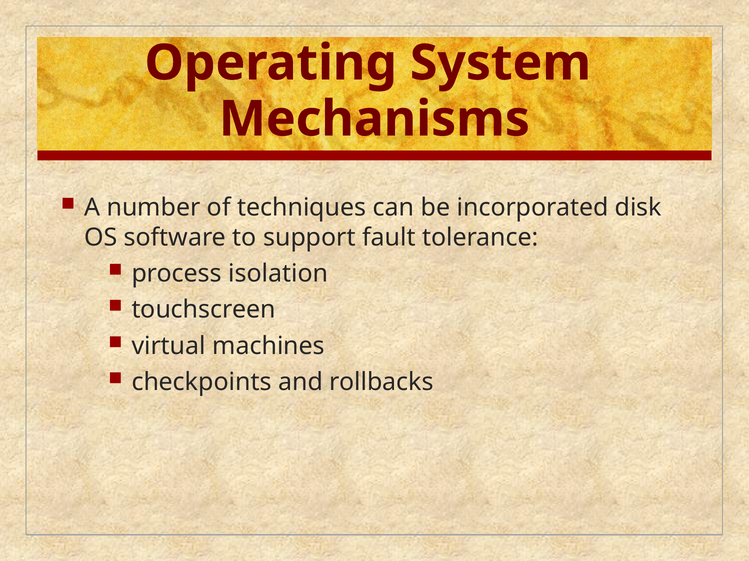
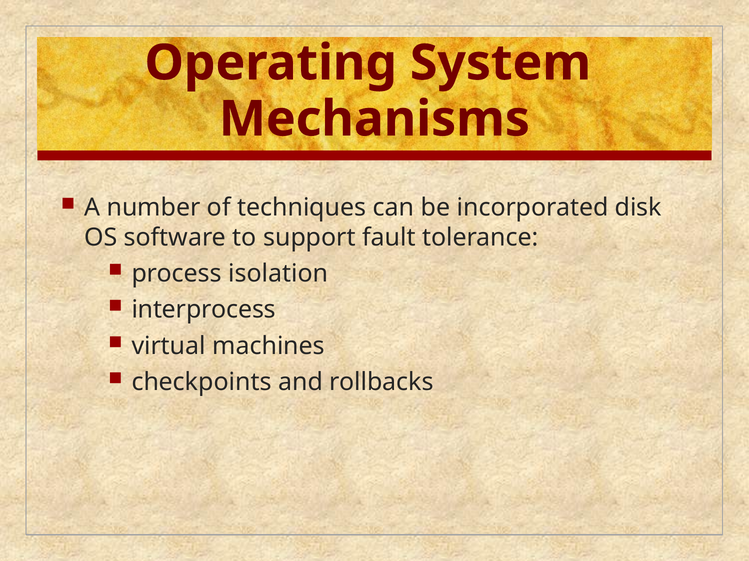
touchscreen: touchscreen -> interprocess (204, 310)
